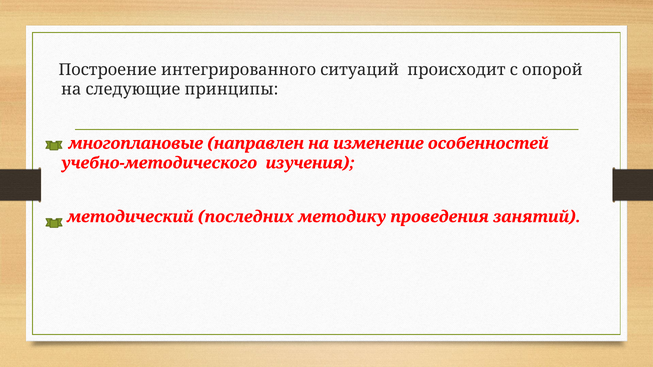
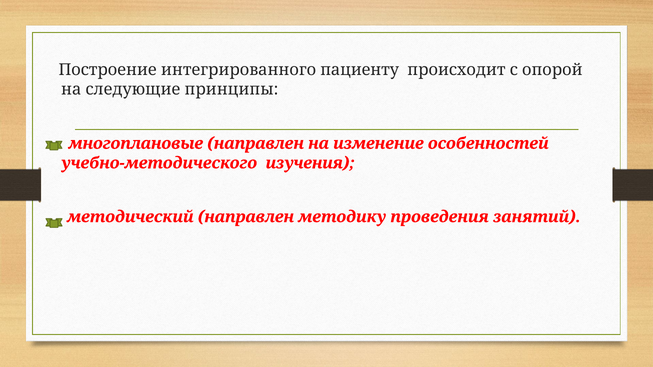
ситуаций: ситуаций -> пациенту (360, 70)
методический последних: последних -> направлен (246, 217)
